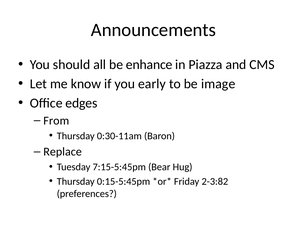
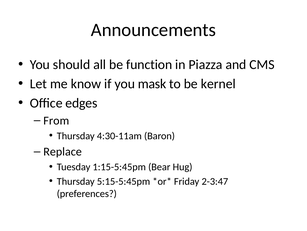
enhance: enhance -> function (149, 64)
early: early -> mask (152, 84)
image: image -> kernel (218, 84)
0:30-11am: 0:30-11am -> 4:30-11am (119, 135)
7:15-5:45pm: 7:15-5:45pm -> 1:15-5:45pm (119, 166)
0:15-5:45pm: 0:15-5:45pm -> 5:15-5:45pm (124, 181)
2-3:82: 2-3:82 -> 2-3:47 (215, 181)
